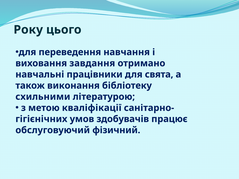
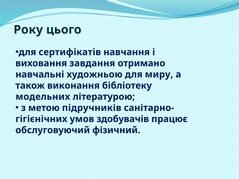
переведення: переведення -> сертифікатів (70, 52)
працівники: працівники -> художньою (95, 75)
свята: свята -> миру (159, 75)
схильними: схильними -> модельних (43, 97)
кваліфікації: кваліфікації -> підручників (92, 108)
